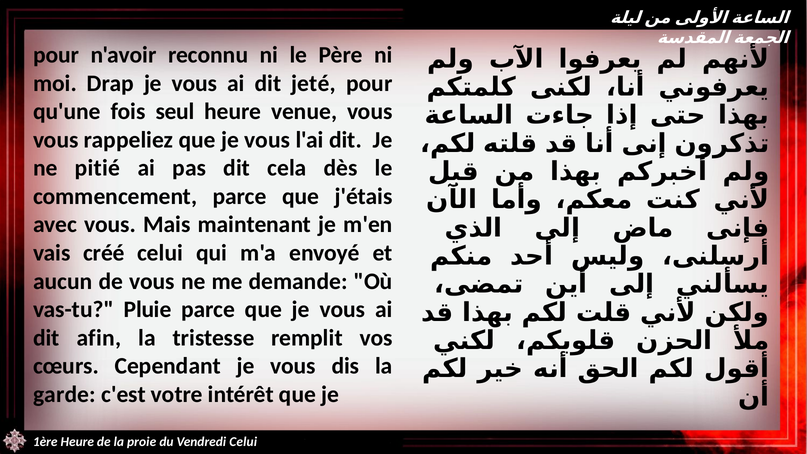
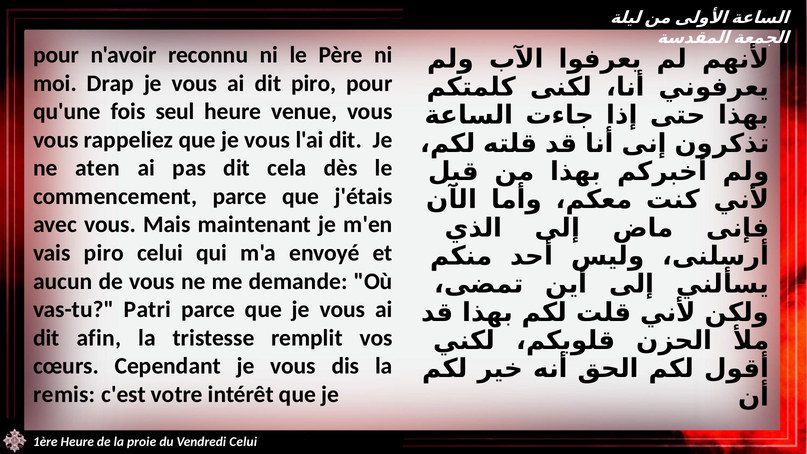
dit jeté: jeté -> piro (314, 83)
pitié: pitié -> aten (98, 168)
vais créé: créé -> piro (104, 253)
Pluie: Pluie -> Patri (147, 309)
garde: garde -> remis (64, 394)
